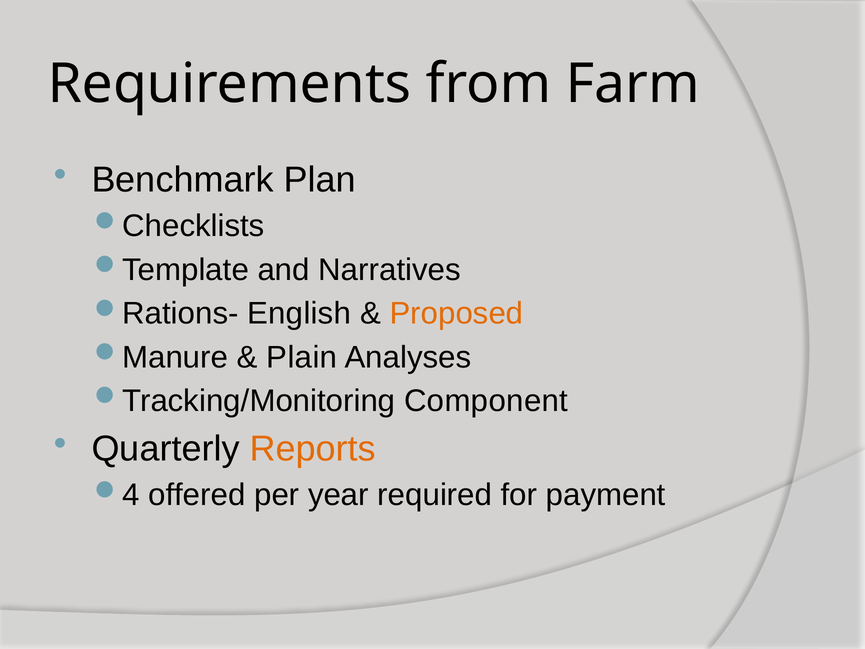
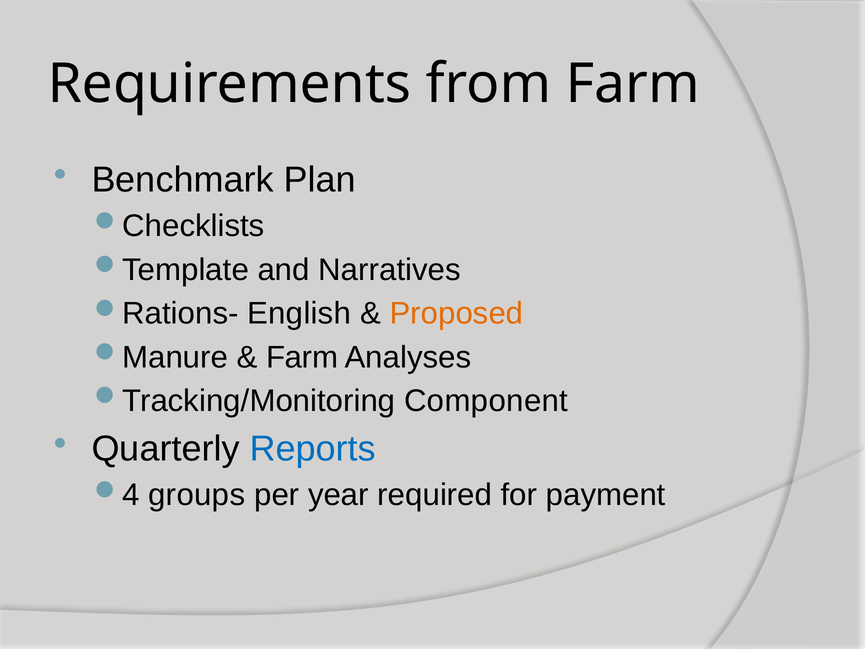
Plain: Plain -> Farm (302, 357)
Reports colour: orange -> blue (313, 449)
offered: offered -> groups (197, 495)
